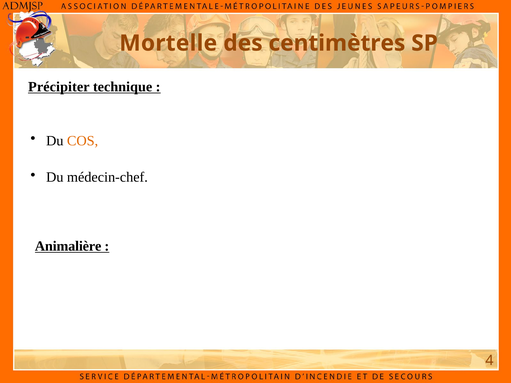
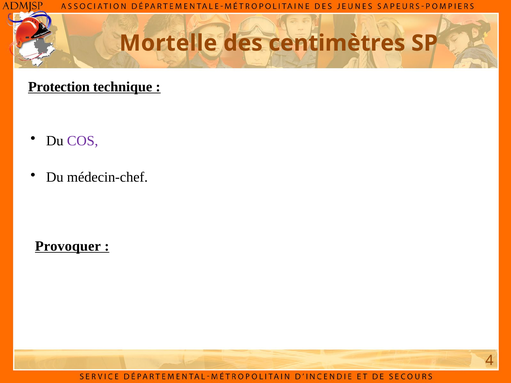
Précipiter: Précipiter -> Protection (59, 87)
COS colour: orange -> purple (83, 141)
Animalière: Animalière -> Provoquer (68, 246)
